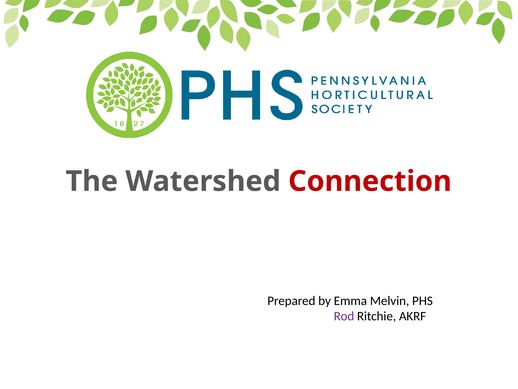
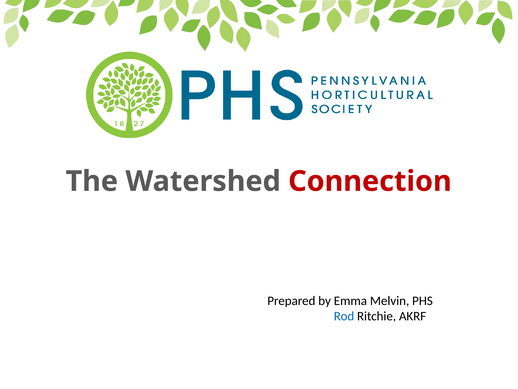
Rod colour: purple -> blue (344, 316)
